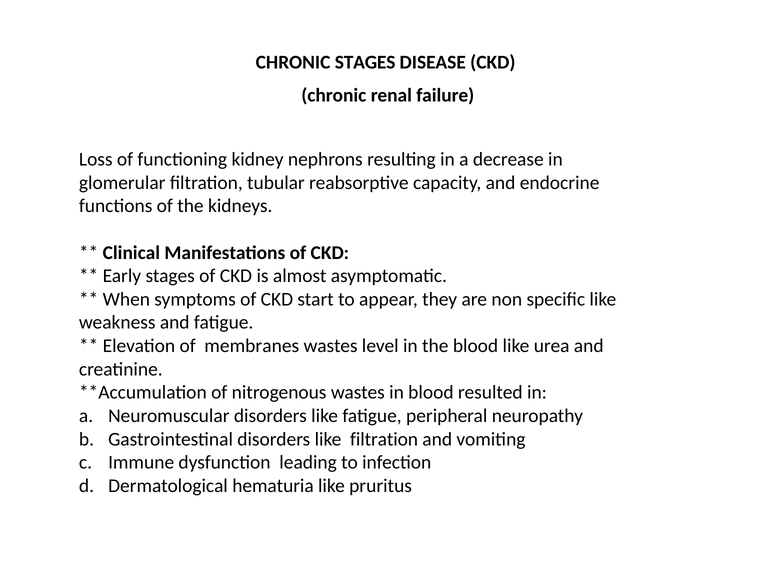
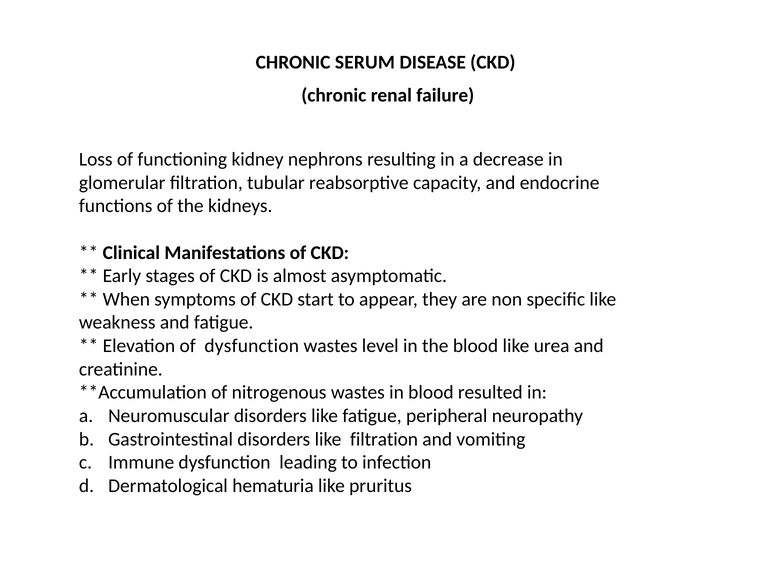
CHRONIC STAGES: STAGES -> SERUM (365, 62)
of membranes: membranes -> dysfunction (252, 346)
